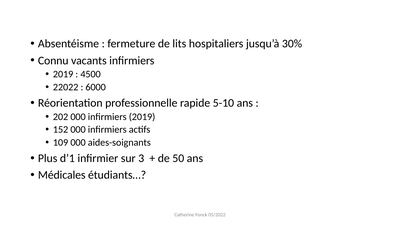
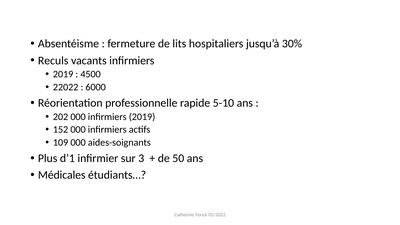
Connu: Connu -> Reculs (53, 61)
